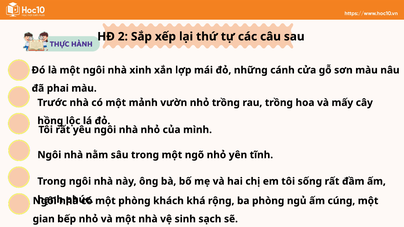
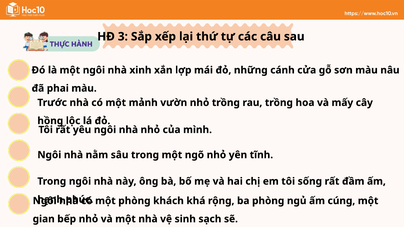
HĐ 2: 2 -> 3 (123, 37)
